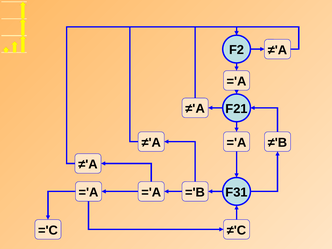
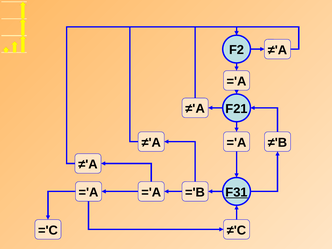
F31 underline: none -> present (237, 192)
